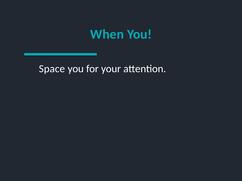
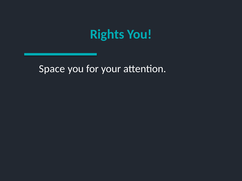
When: When -> Rights (107, 34)
